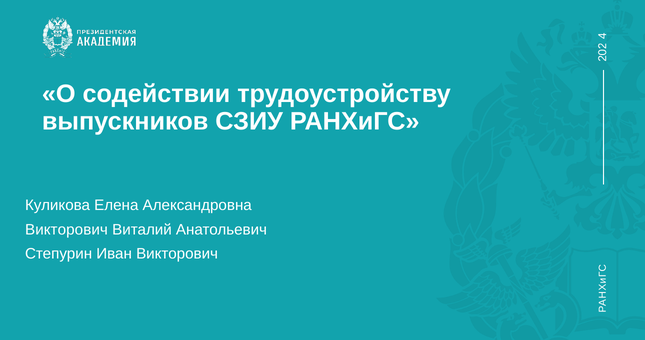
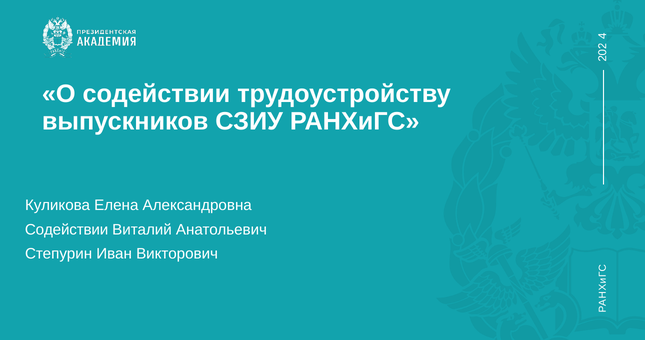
Викторович: Викторович -> Содействии (67, 230)
